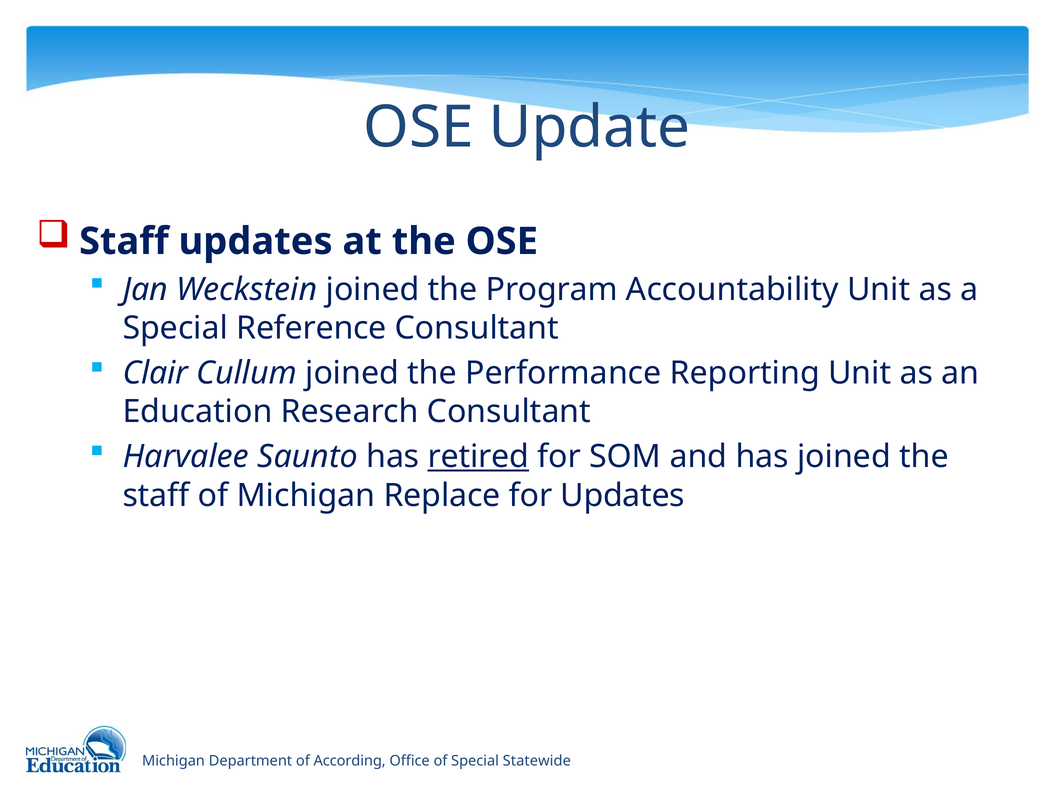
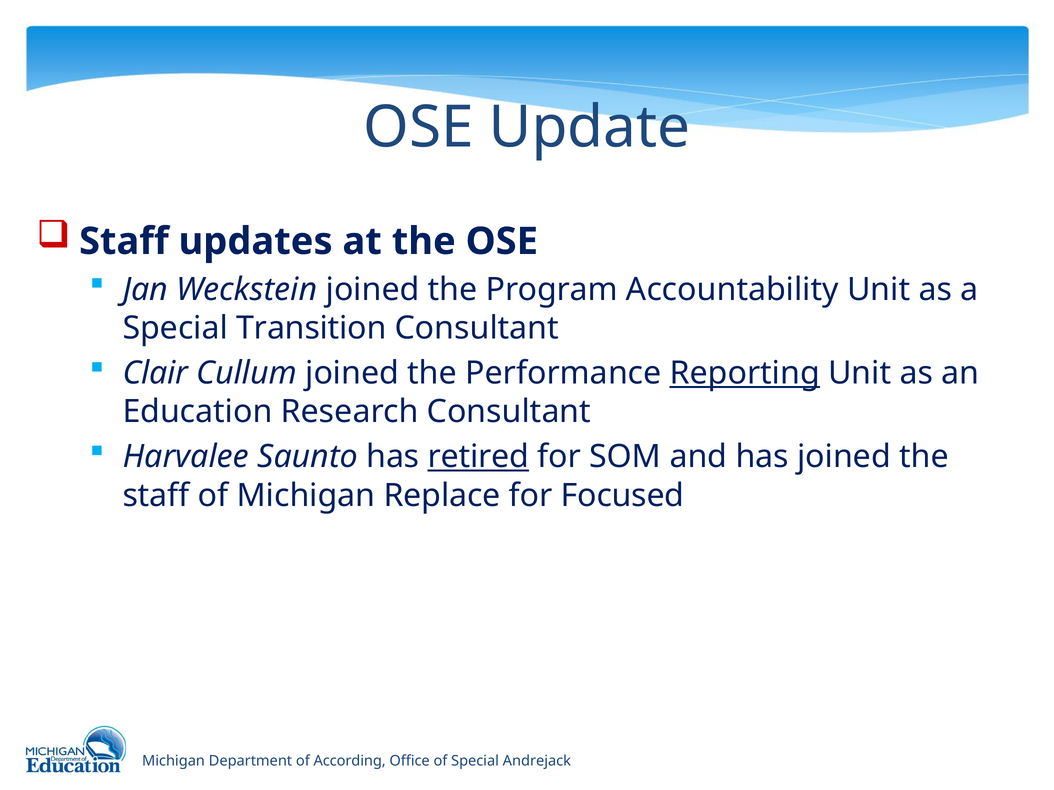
Reference: Reference -> Transition (311, 328)
Reporting underline: none -> present (745, 373)
for Updates: Updates -> Focused (623, 496)
Statewide: Statewide -> Andrejack (537, 762)
